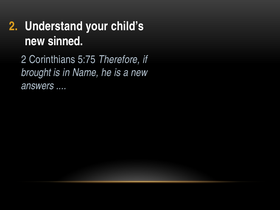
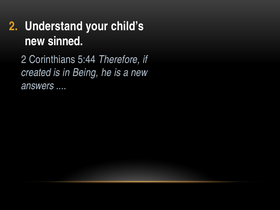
5:75: 5:75 -> 5:44 (87, 60)
brought: brought -> created (36, 73)
Name: Name -> Being (86, 73)
